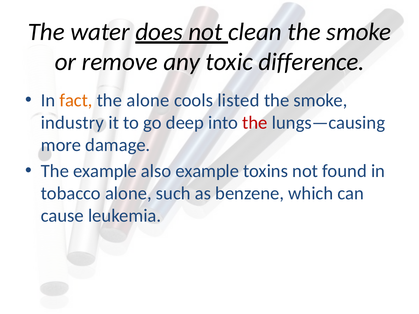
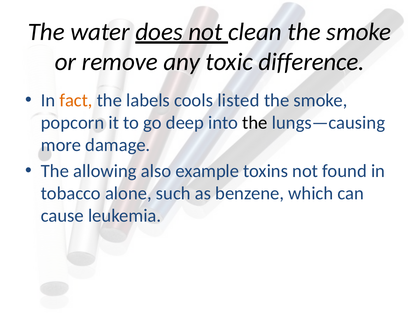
the alone: alone -> labels (148, 100)
industry: industry -> popcorn (73, 123)
the colour: red -> black (255, 123)
The example: example -> allowing (105, 171)
